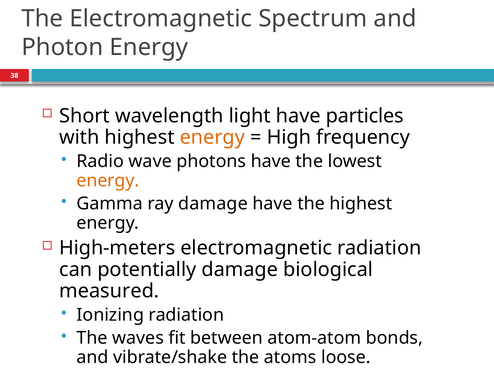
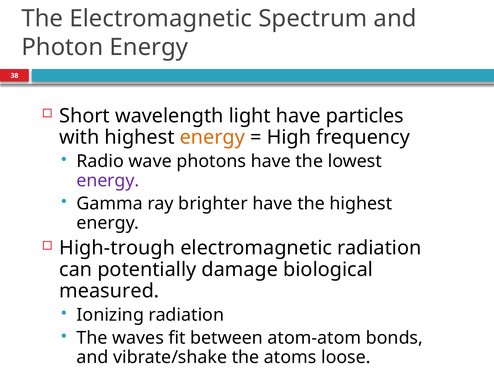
energy colour: orange -> purple (108, 181)
ray damage: damage -> brighter (213, 204)
High-meters: High-meters -> High-trough (117, 248)
